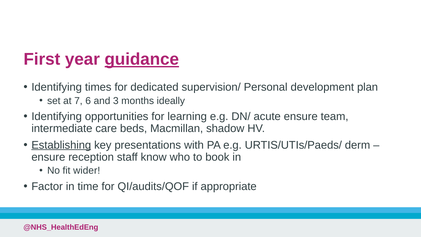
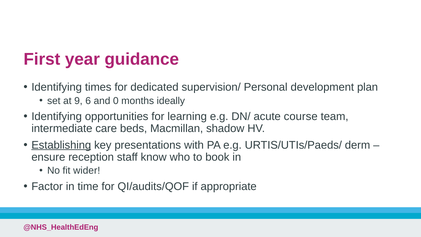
guidance underline: present -> none (142, 59)
7: 7 -> 9 (78, 101)
3: 3 -> 0 (116, 101)
acute ensure: ensure -> course (301, 117)
